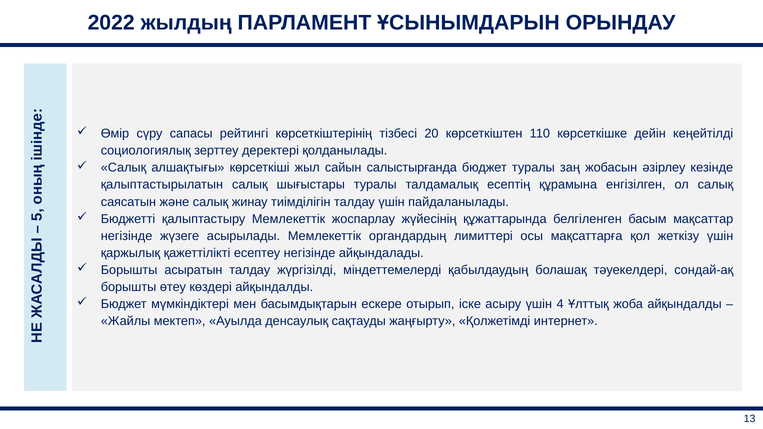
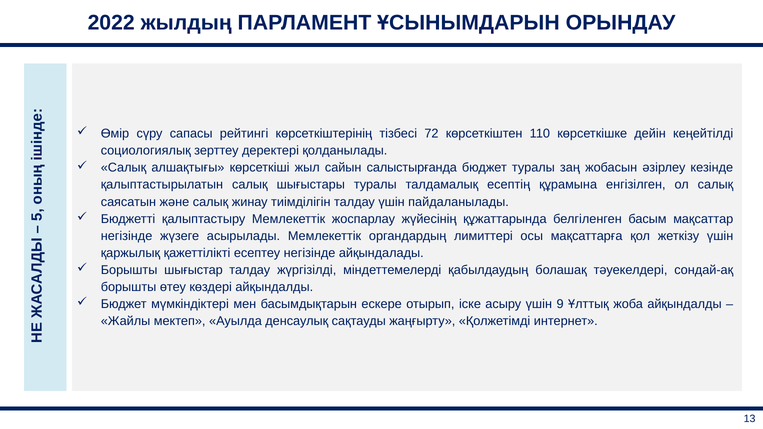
20: 20 -> 72 (431, 134)
асыратын: асыратын -> шығыстар (193, 270)
4: 4 -> 9 (560, 304)
